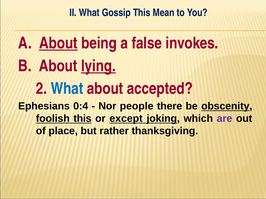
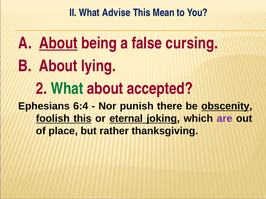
Gossip: Gossip -> Advise (116, 13)
invokes: invokes -> cursing (192, 43)
lying underline: present -> none (98, 66)
What colour: blue -> green (67, 89)
0:4: 0:4 -> 6:4 (81, 106)
people: people -> punish (137, 106)
except: except -> eternal (126, 119)
